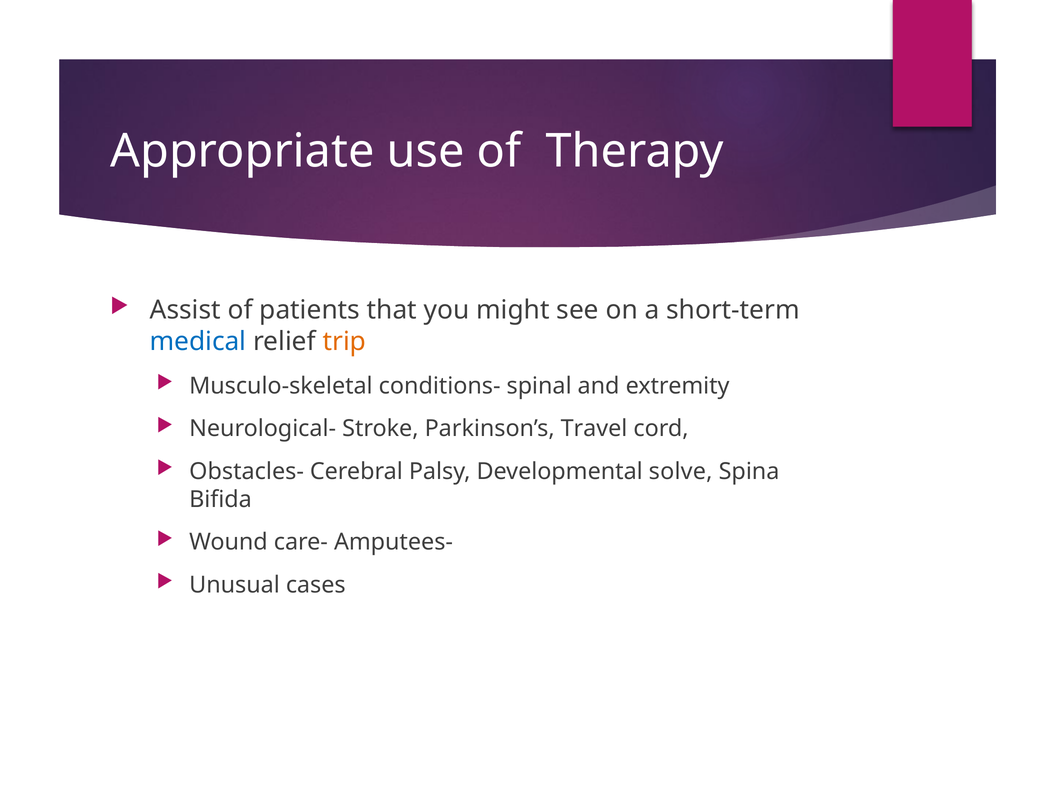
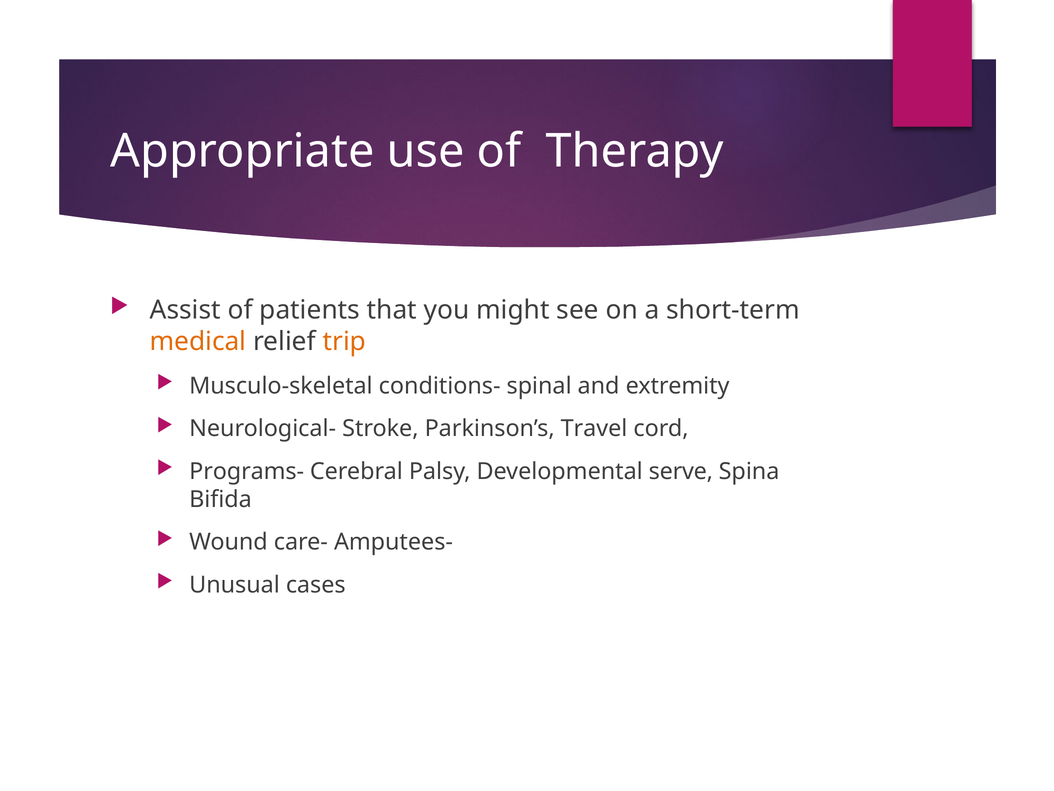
medical colour: blue -> orange (198, 341)
Obstacles-: Obstacles- -> Programs- (247, 471)
solve: solve -> serve (681, 471)
